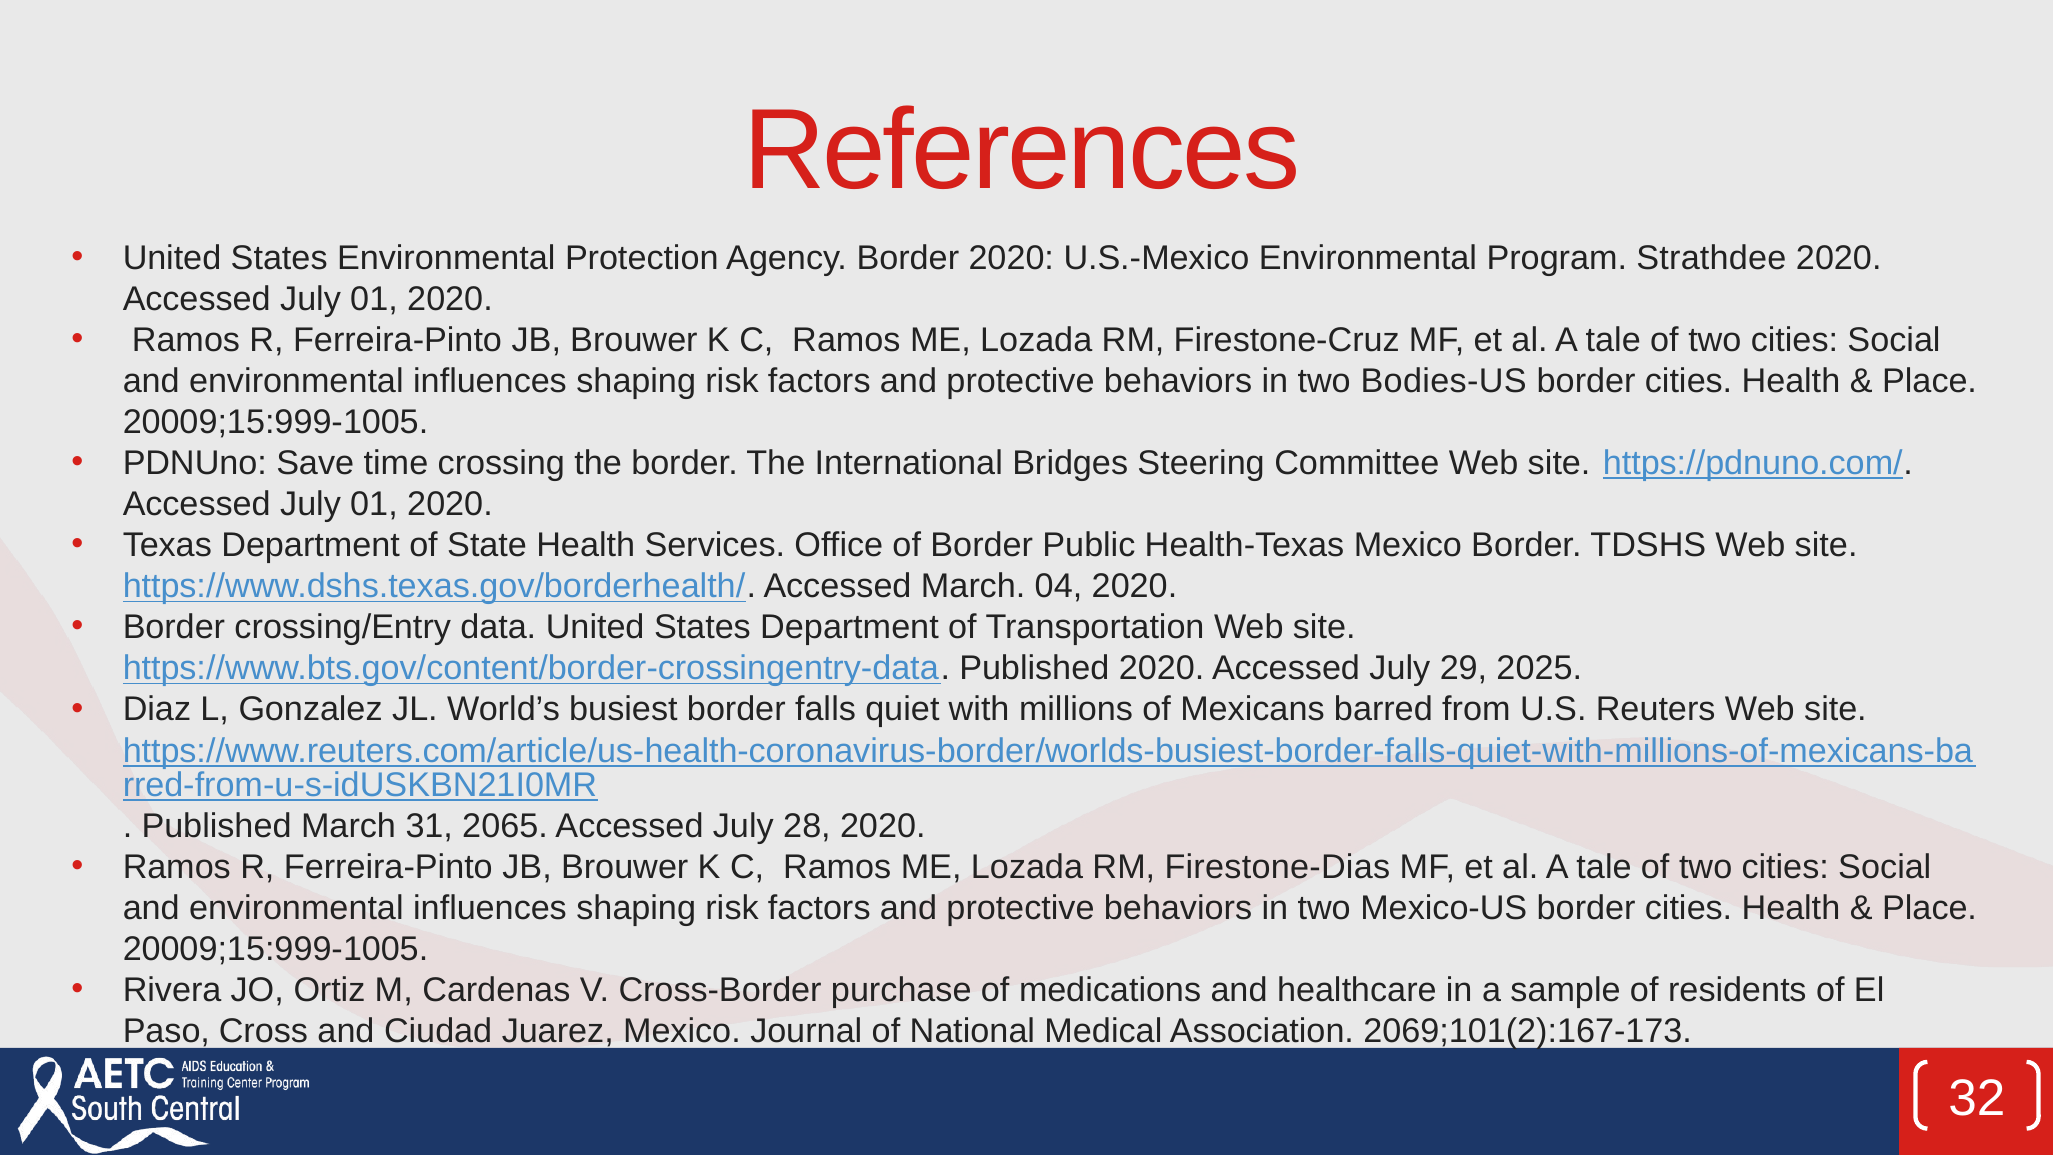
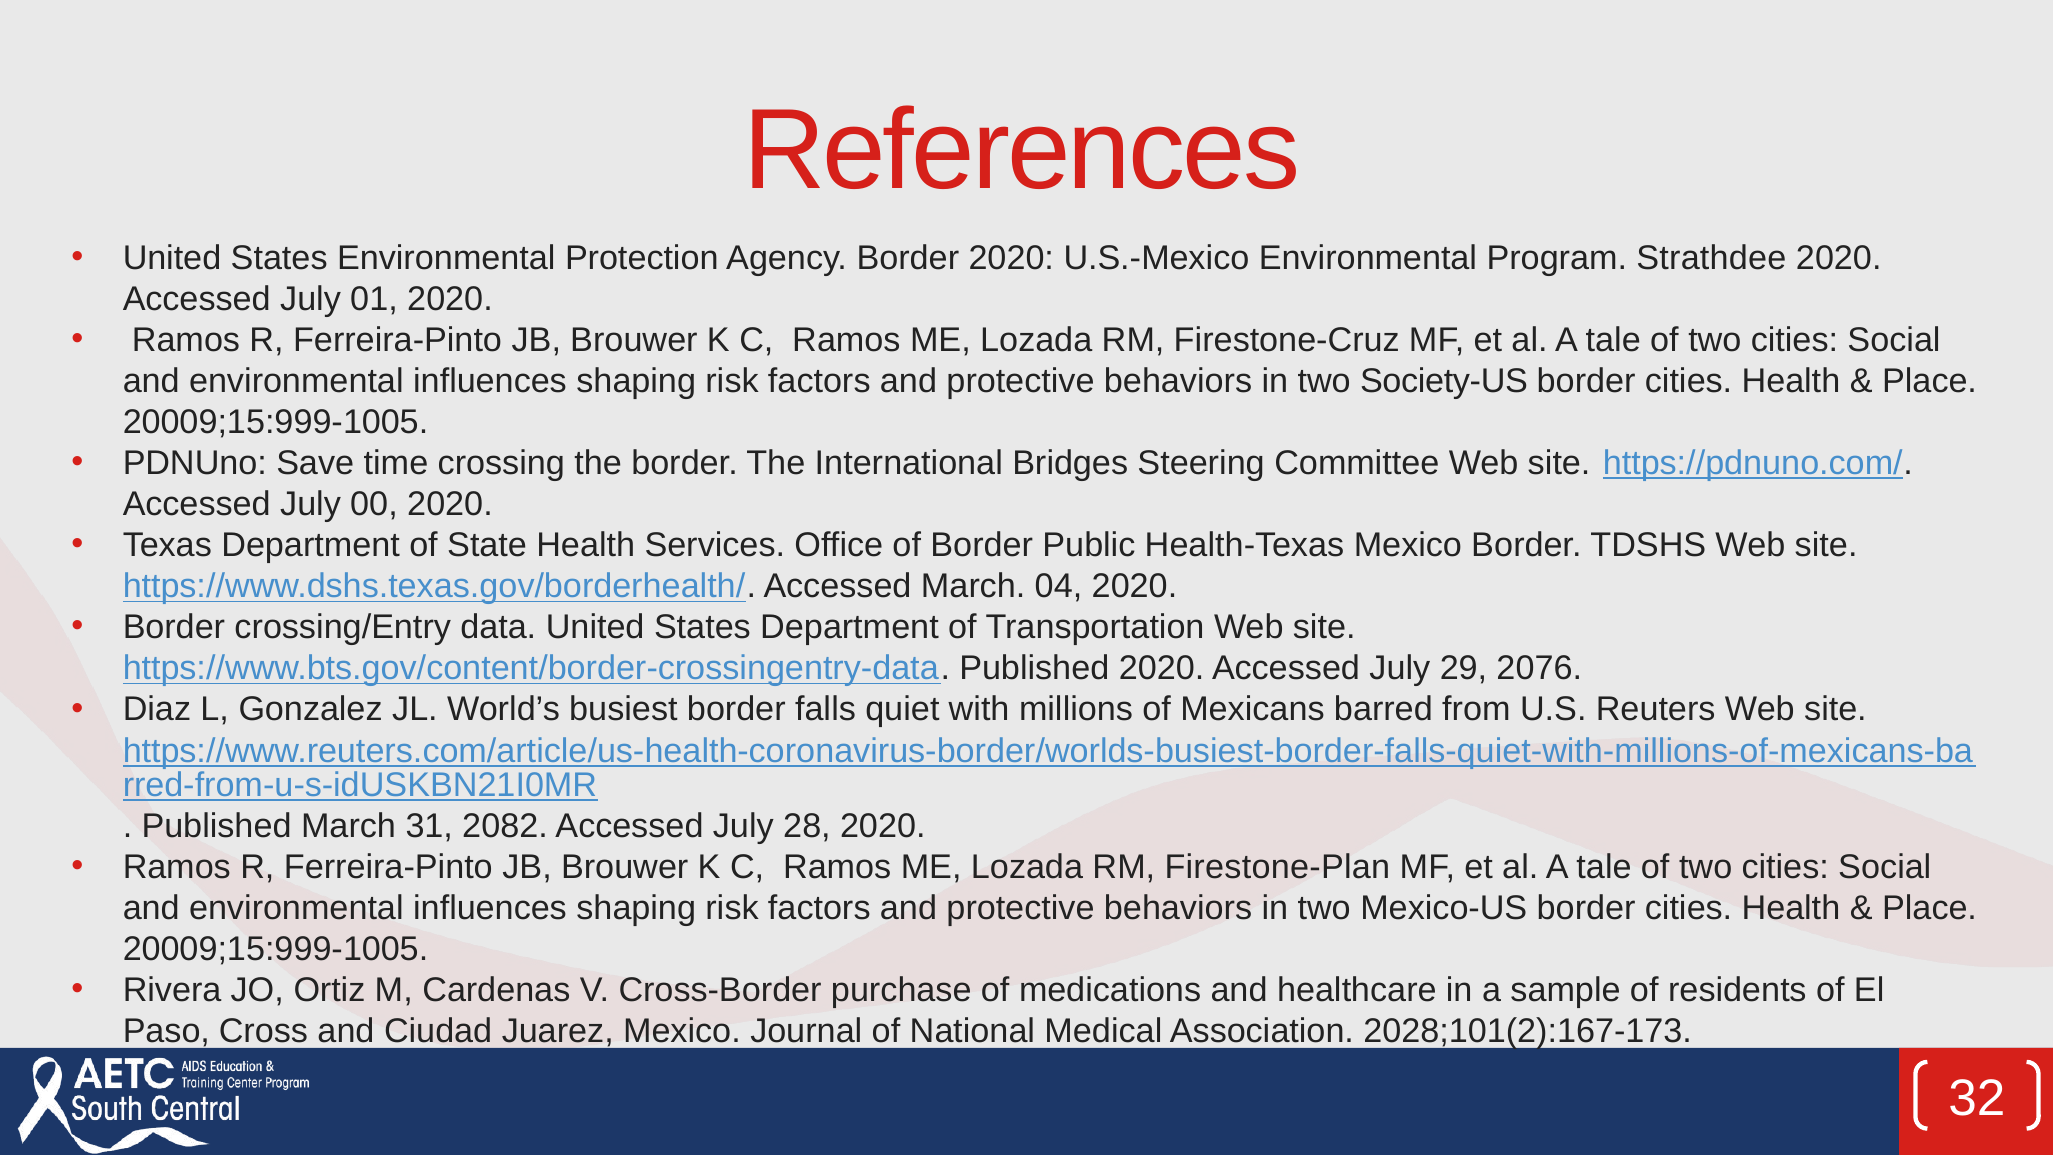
Bodies-US: Bodies-US -> Society-US (1444, 381)
01: 01 -> 00 (374, 504)
2025: 2025 -> 2076 (1539, 669)
2065: 2065 -> 2082 (505, 826)
Firestone-Dias: Firestone-Dias -> Firestone-Plan (1277, 867)
2069;101(2):167-173: 2069;101(2):167-173 -> 2028;101(2):167-173 (1528, 1031)
